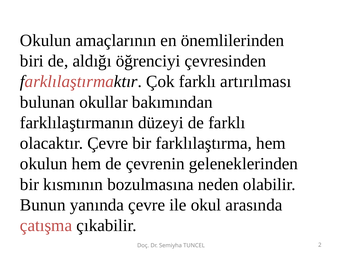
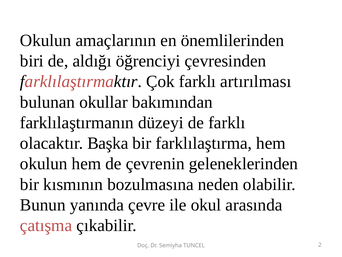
olacaktır Çevre: Çevre -> Başka (108, 143)
